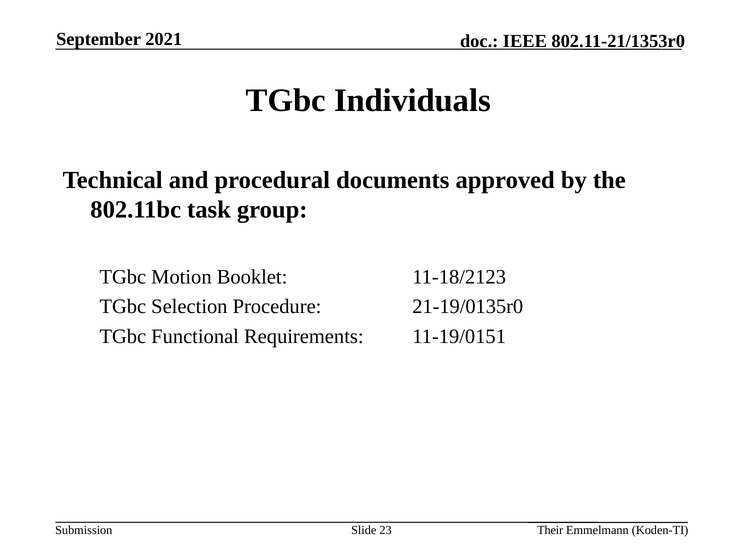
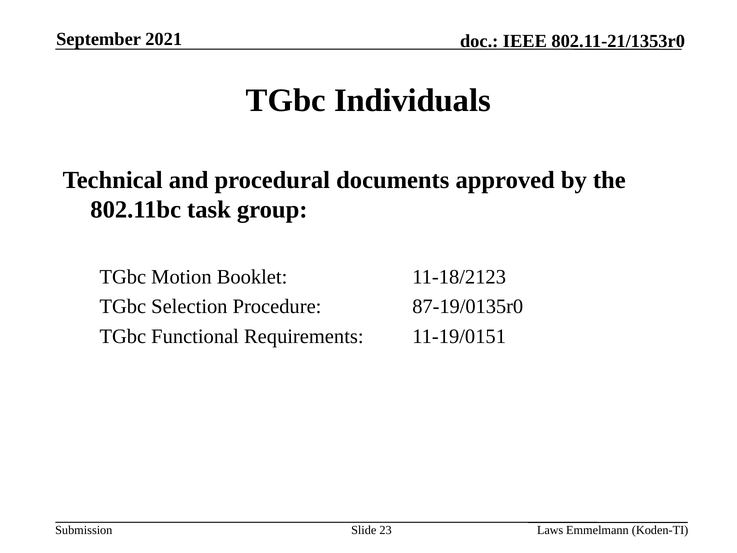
21-19/0135r0: 21-19/0135r0 -> 87-19/0135r0 (468, 306)
Their: Their -> Laws (550, 530)
